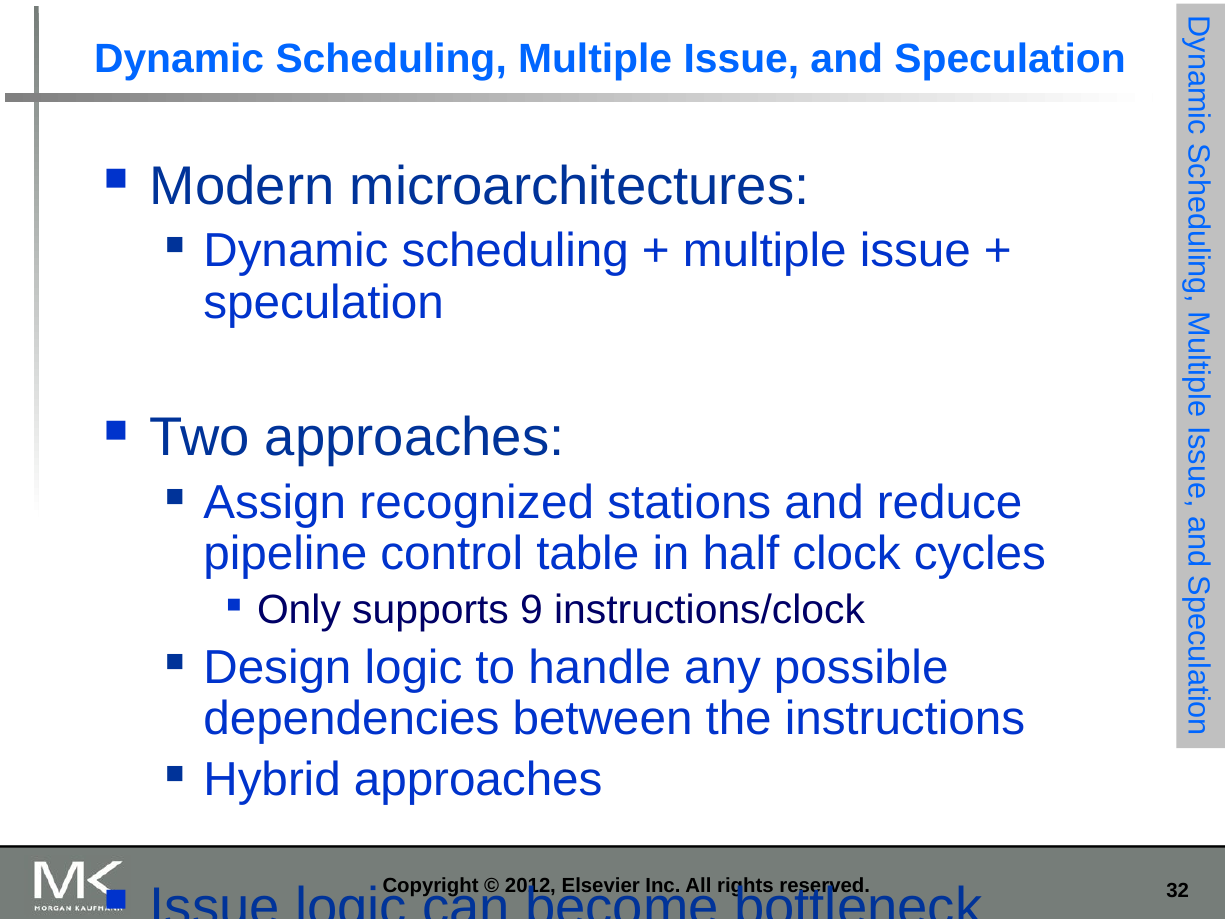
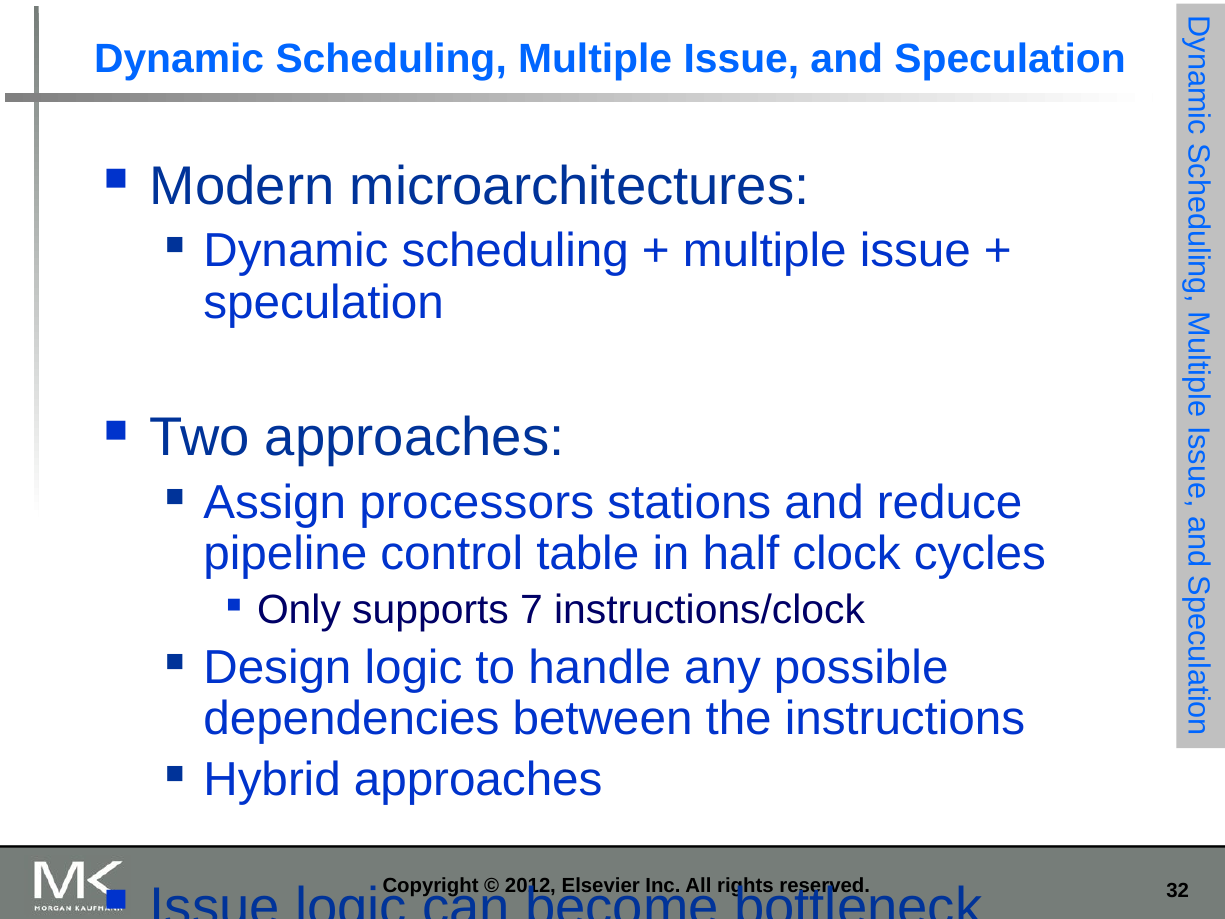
recognized: recognized -> processors (477, 503)
9: 9 -> 7 (532, 610)
